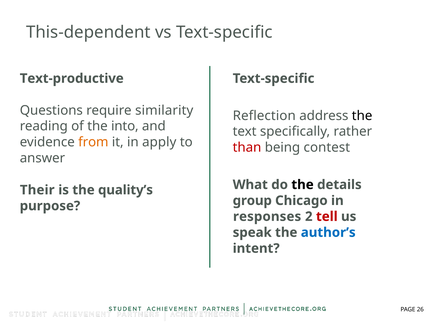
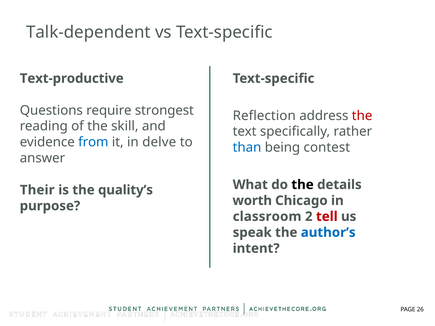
This-dependent: This-dependent -> Talk-dependent (88, 32)
similarity: similarity -> strongest (164, 110)
the colour: black -> red (362, 116)
into: into -> skill (125, 126)
from colour: orange -> blue (93, 142)
apply: apply -> delve (159, 142)
than colour: red -> blue (247, 148)
group: group -> worth (252, 201)
responses: responses -> classroom (267, 217)
